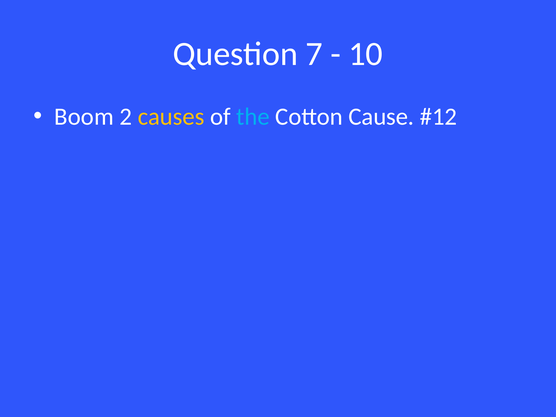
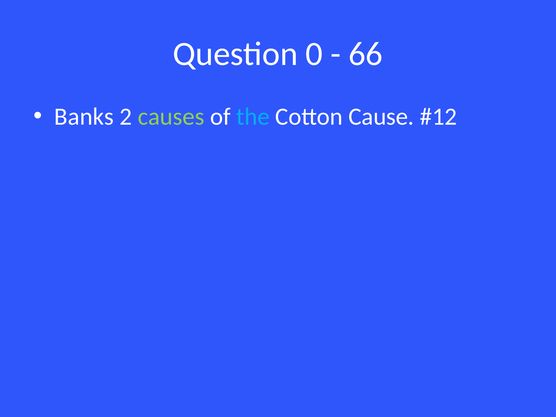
7: 7 -> 0 (314, 54)
10: 10 -> 66 (366, 54)
Boom: Boom -> Banks (84, 117)
causes colour: yellow -> light green (171, 117)
